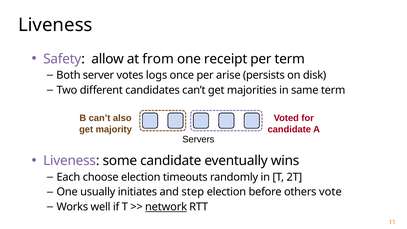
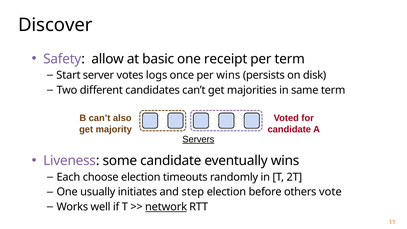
Liveness: Liveness -> Discover (55, 25)
from: from -> basic (158, 59)
Both: Both -> Start (68, 75)
per arise: arise -> wins (228, 75)
Servers underline: none -> present (198, 139)
